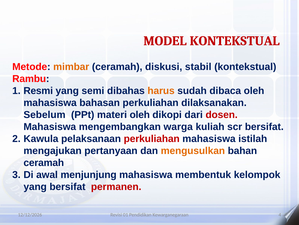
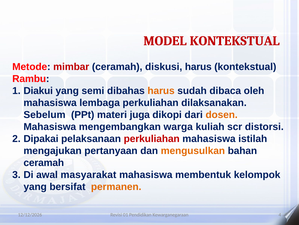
mimbar colour: orange -> red (71, 67)
diskusi stabil: stabil -> harus (198, 67)
Resmi: Resmi -> Diakui (38, 90)
bahasan: bahasan -> lembaga (100, 102)
materi oleh: oleh -> juga (140, 114)
dosen colour: red -> orange (222, 114)
scr bersifat: bersifat -> distorsi (264, 126)
Kawula: Kawula -> Dipakai (41, 138)
menjunjung: menjunjung -> masyarakat (88, 174)
permanen colour: red -> orange (116, 186)
